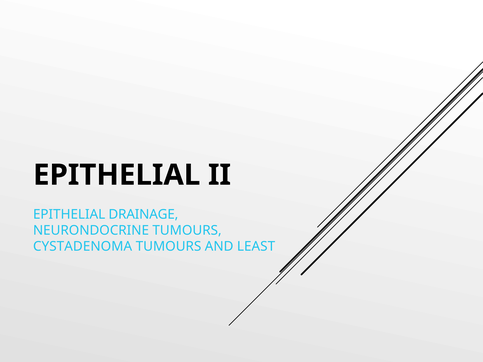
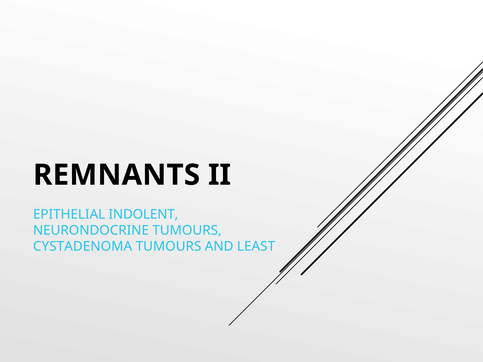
EPITHELIAL: EPITHELIAL -> REMNANTS (117, 175)
DRAINAGE: DRAINAGE -> INDOLENT (143, 214)
